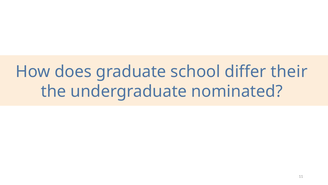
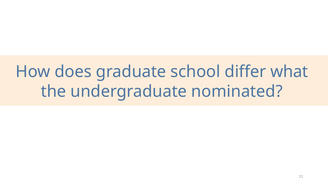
their: their -> what (289, 72)
